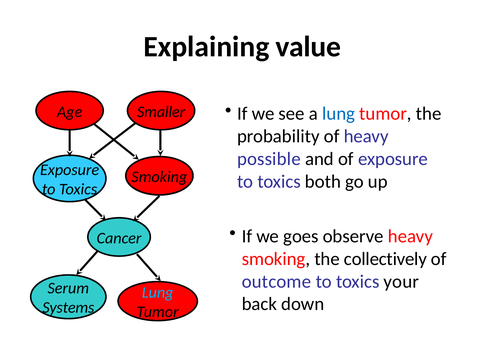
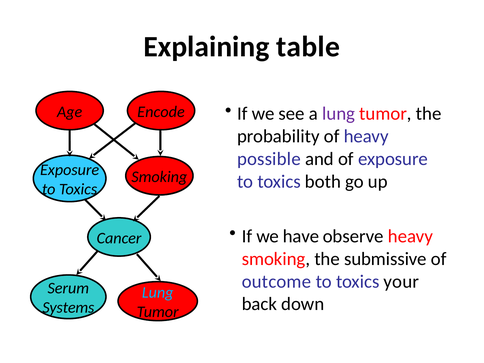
value: value -> table (308, 47)
lung colour: blue -> purple (339, 114)
Smaller: Smaller -> Encode (161, 112)
goes: goes -> have (301, 236)
collectively: collectively -> submissive (385, 259)
